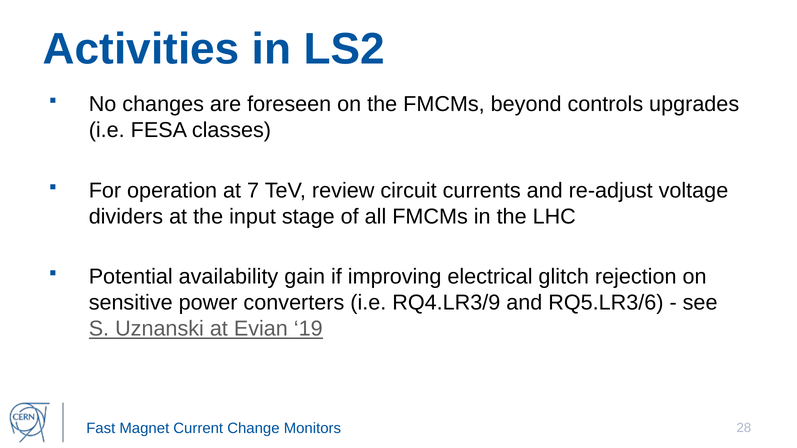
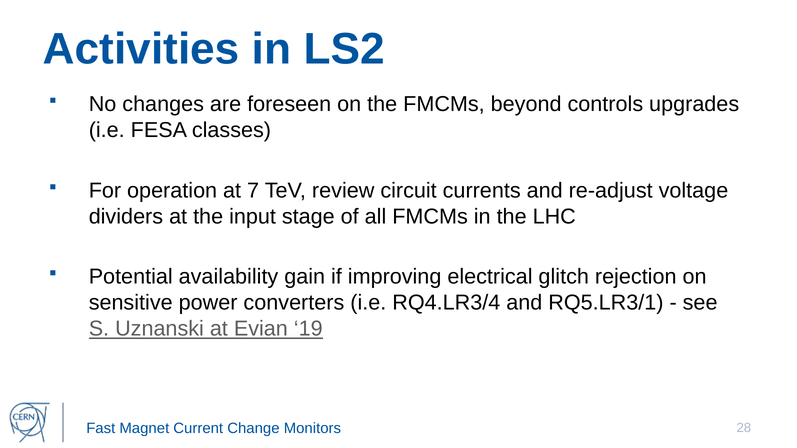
RQ4.LR3/9: RQ4.LR3/9 -> RQ4.LR3/4 (446, 303)
RQ5.LR3/6: RQ5.LR3/6 -> RQ5.LR3/1 (606, 303)
